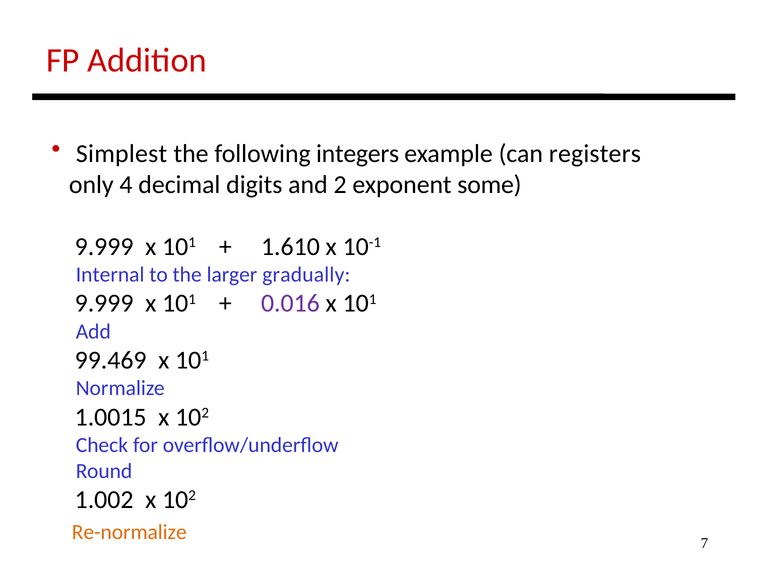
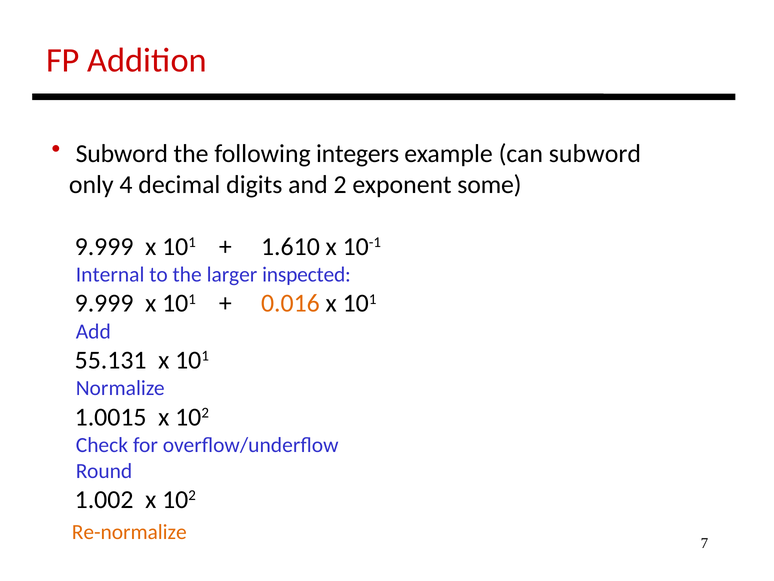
Simplest: Simplest -> Subword (122, 153)
can registers: registers -> subword (595, 153)
gradually: gradually -> inspected (307, 274)
0.016 colour: purple -> orange (290, 303)
99.469: 99.469 -> 55.131 (111, 360)
